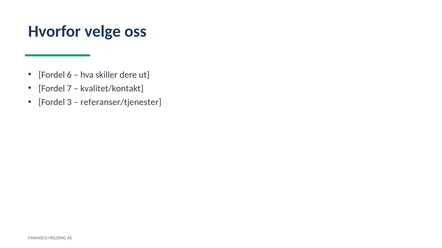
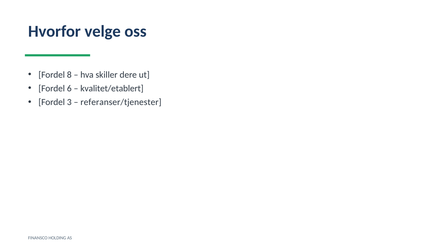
6: 6 -> 8 (69, 75)
7: 7 -> 6 (69, 89)
kvalitet/kontakt: kvalitet/kontakt -> kvalitet/etablert (112, 89)
